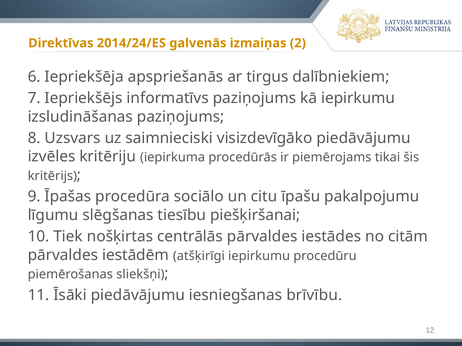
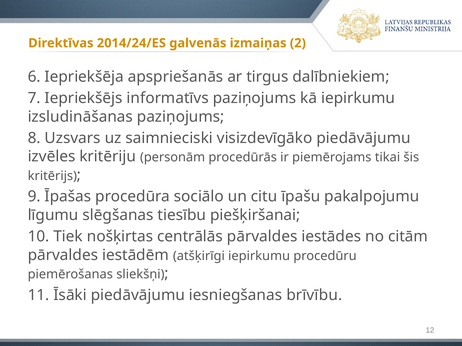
iepirkuma: iepirkuma -> personām (173, 158)
